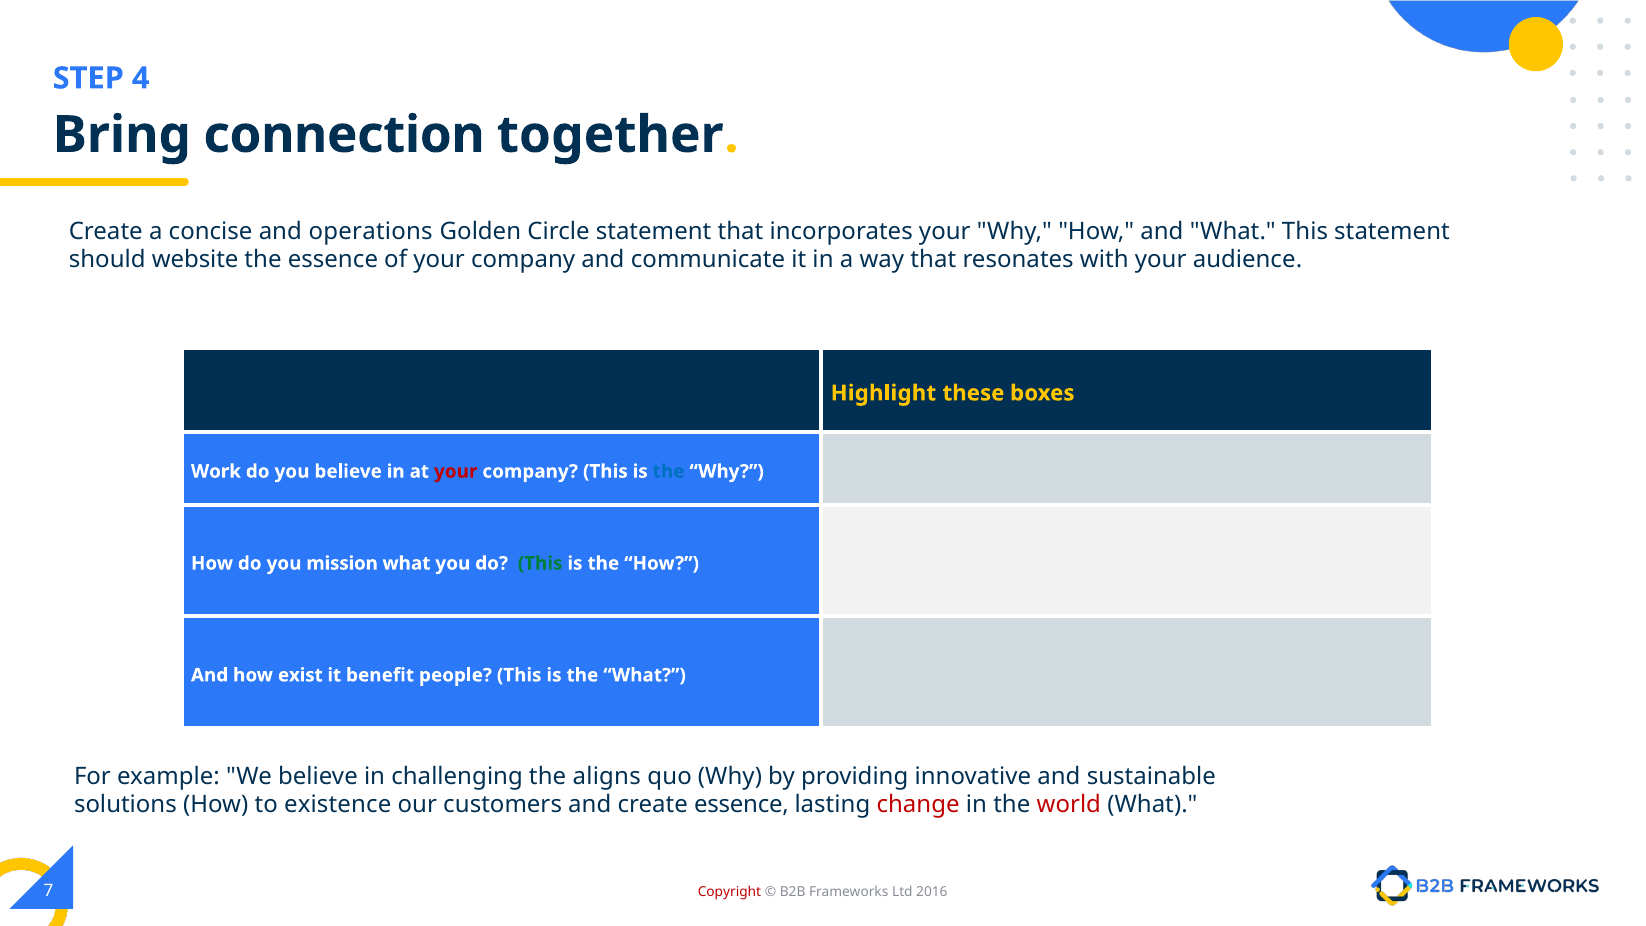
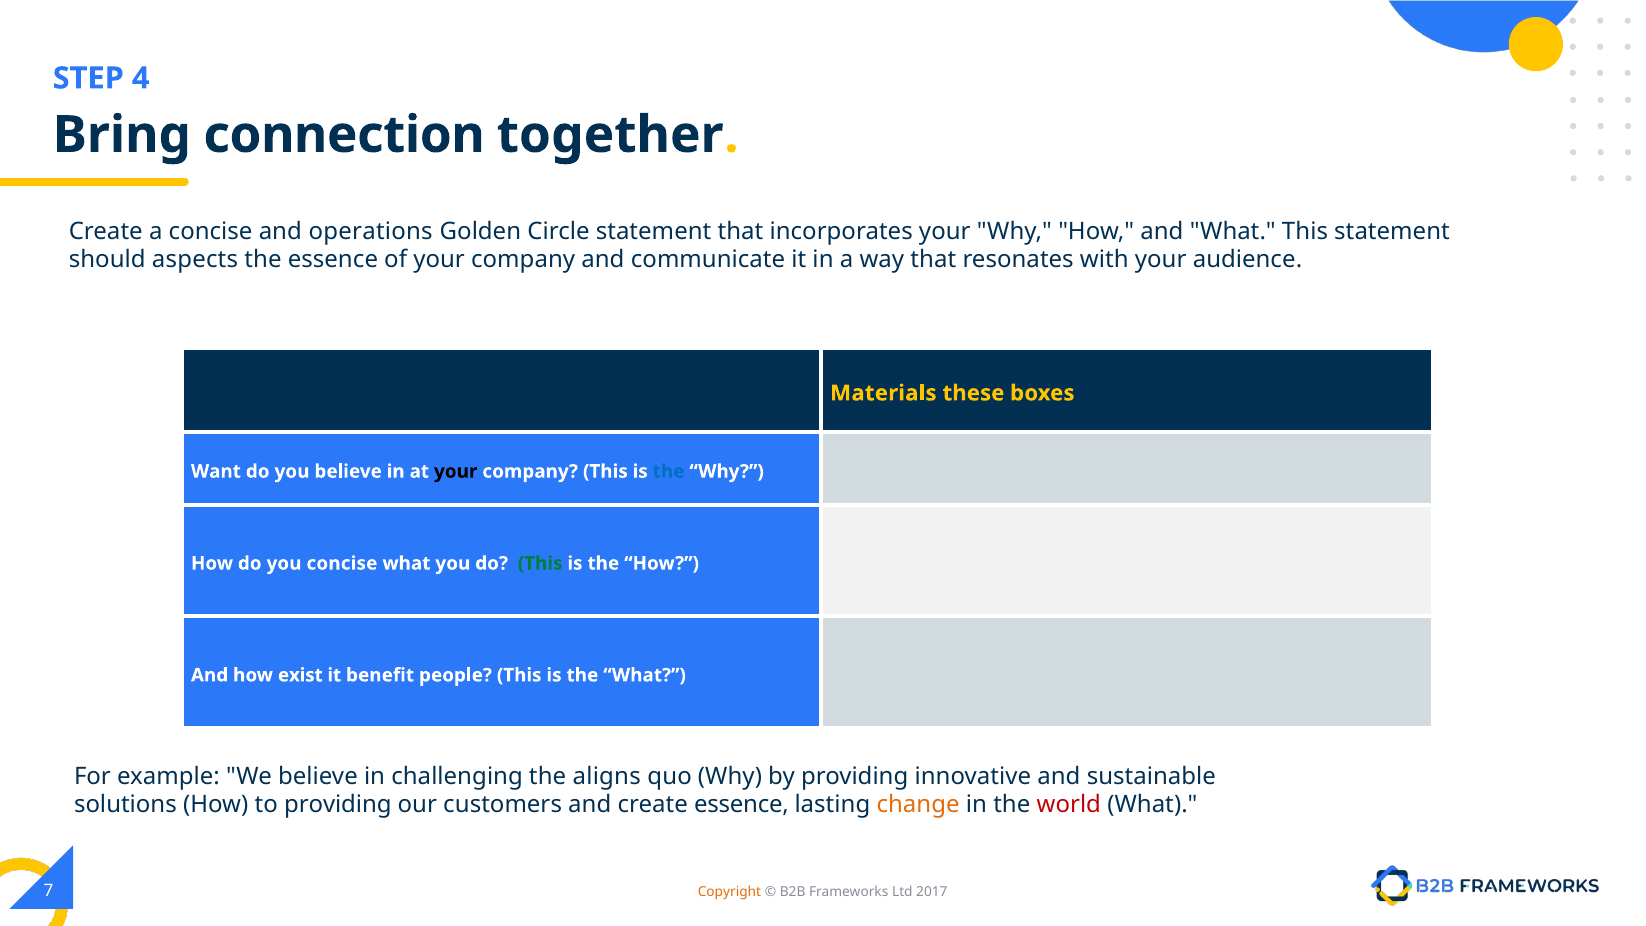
website: website -> aspects (195, 260)
Highlight: Highlight -> Materials (883, 393)
Work: Work -> Want (216, 471)
your colour: red -> black (456, 471)
you mission: mission -> concise (342, 563)
to existence: existence -> providing (338, 805)
change colour: red -> orange (918, 805)
Copyright colour: red -> orange (729, 892)
2016: 2016 -> 2017 (932, 892)
